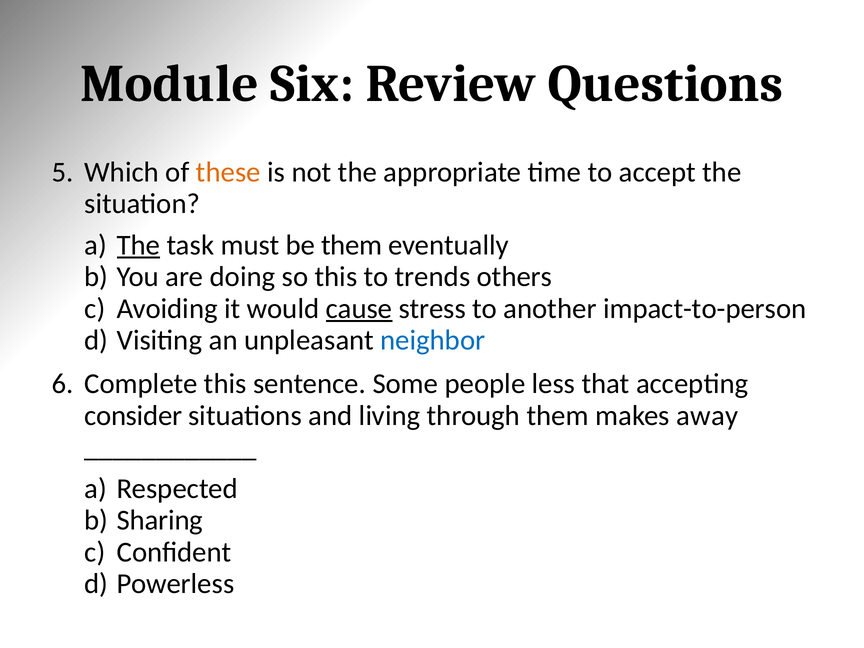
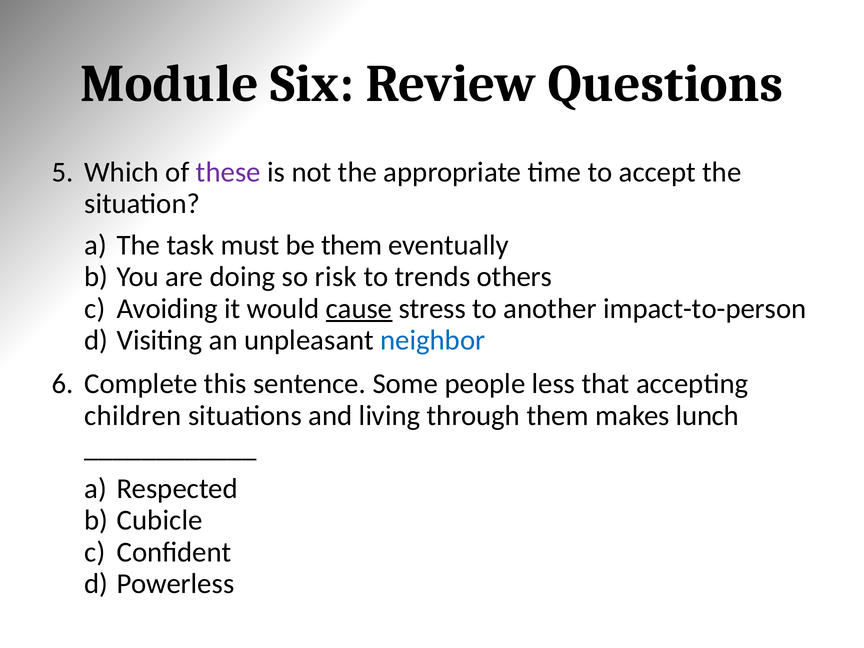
these colour: orange -> purple (228, 172)
The underline: present -> none (138, 245)
so this: this -> risk (336, 277)
consider: consider -> children (133, 416)
away: away -> lunch (707, 416)
Sharing: Sharing -> Cubicle (160, 520)
